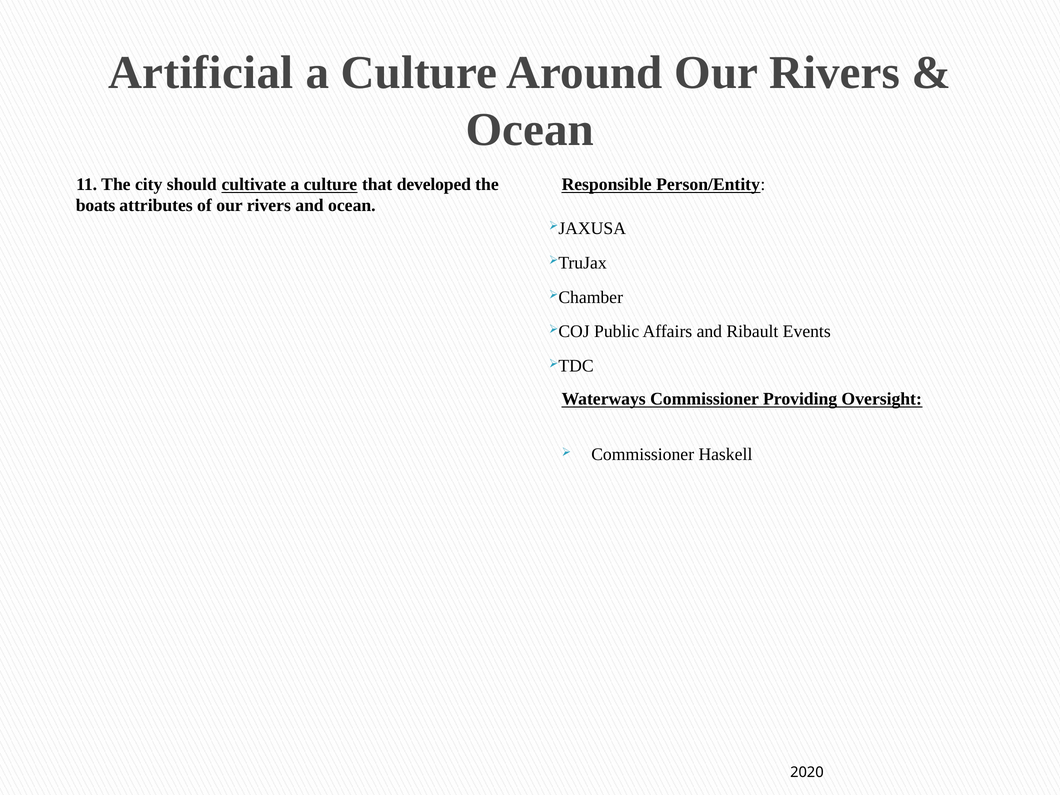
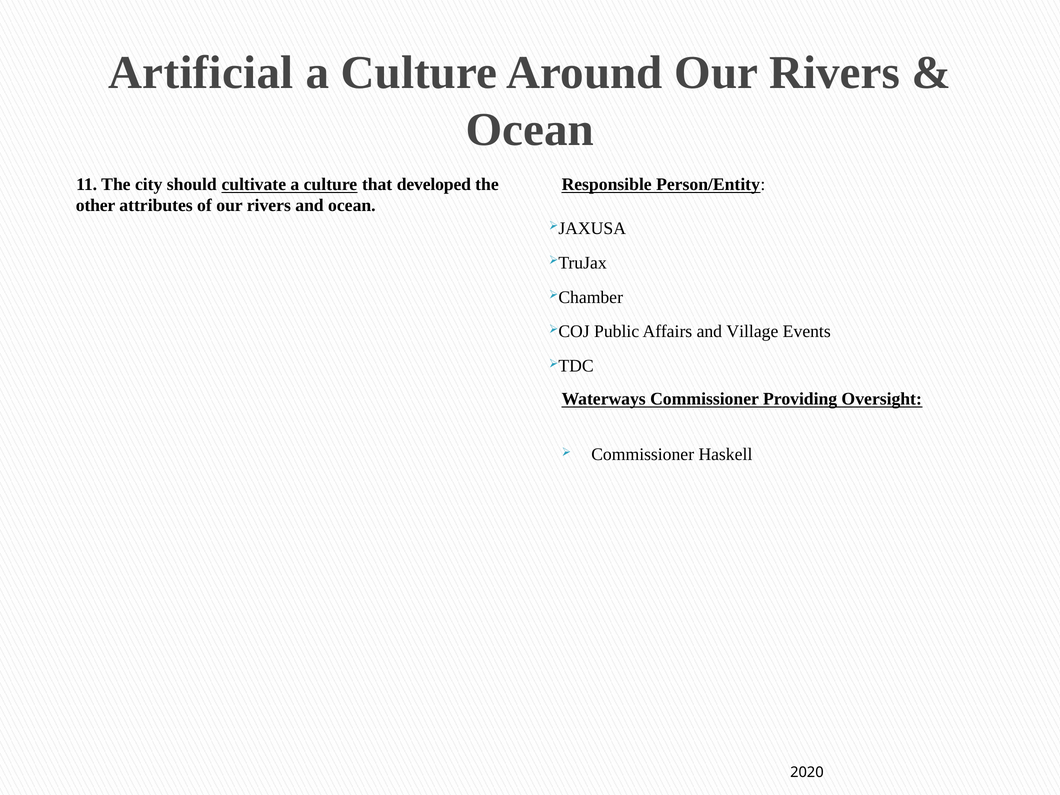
boats: boats -> other (96, 206)
Ribault: Ribault -> Village (752, 332)
